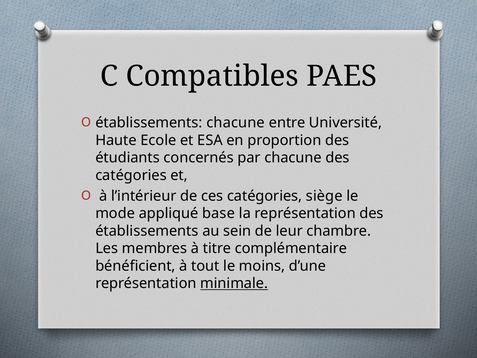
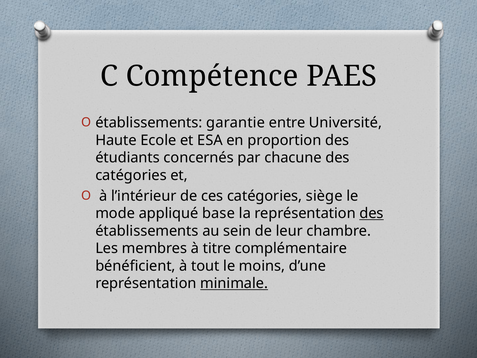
Compatibles: Compatibles -> Compétence (212, 76)
établissements chacune: chacune -> garantie (236, 123)
des underline: none -> present (372, 213)
